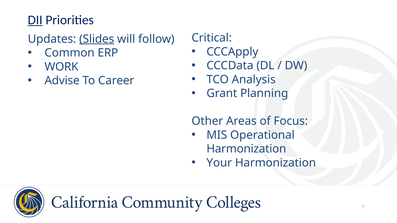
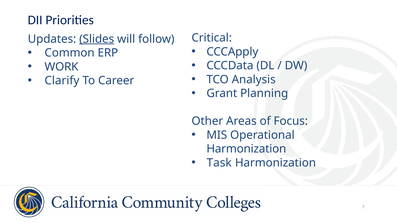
DII underline: present -> none (35, 20)
Advise: Advise -> Clarify (62, 81)
Your: Your -> Task (219, 163)
